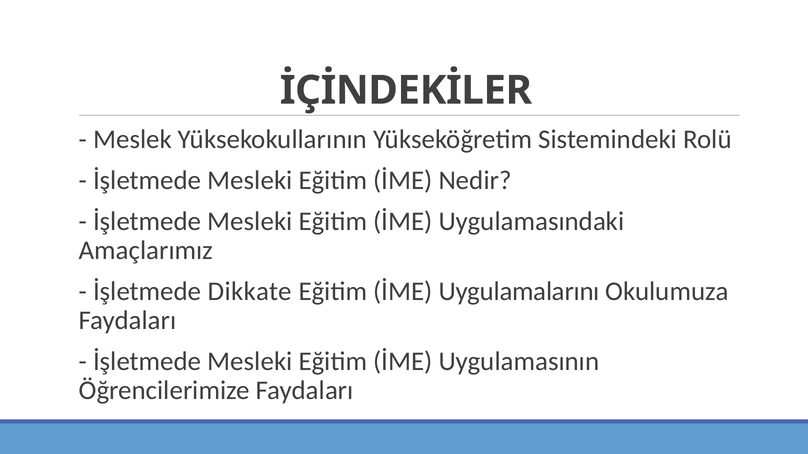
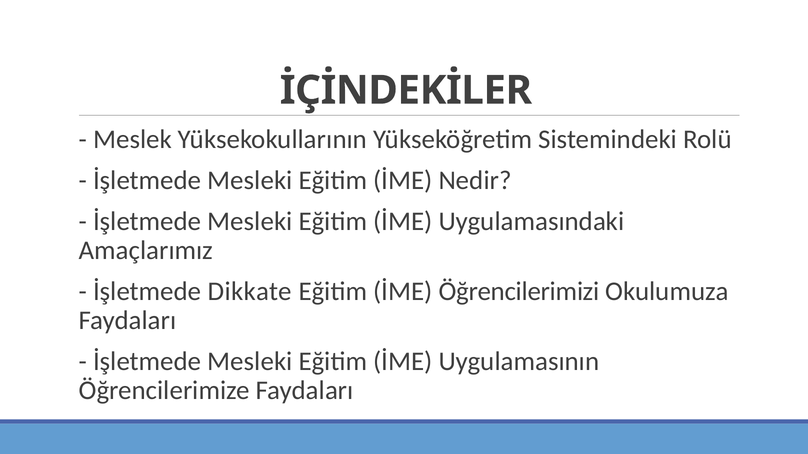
Uygulamalarını: Uygulamalarını -> Öğrencilerimizi (519, 292)
